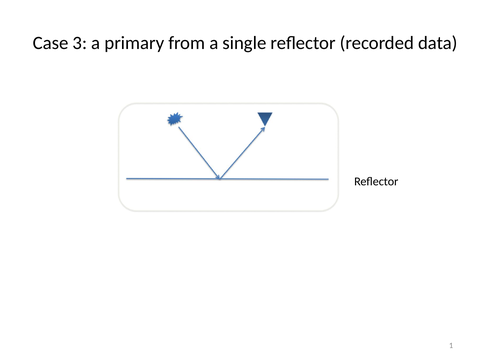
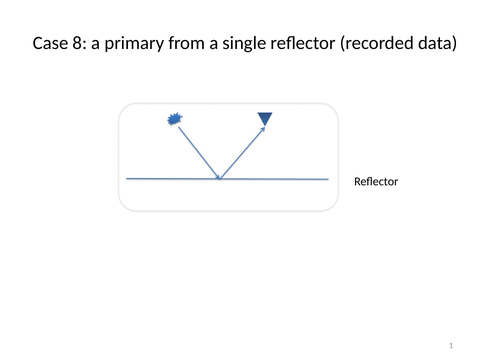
3: 3 -> 8 (80, 43)
